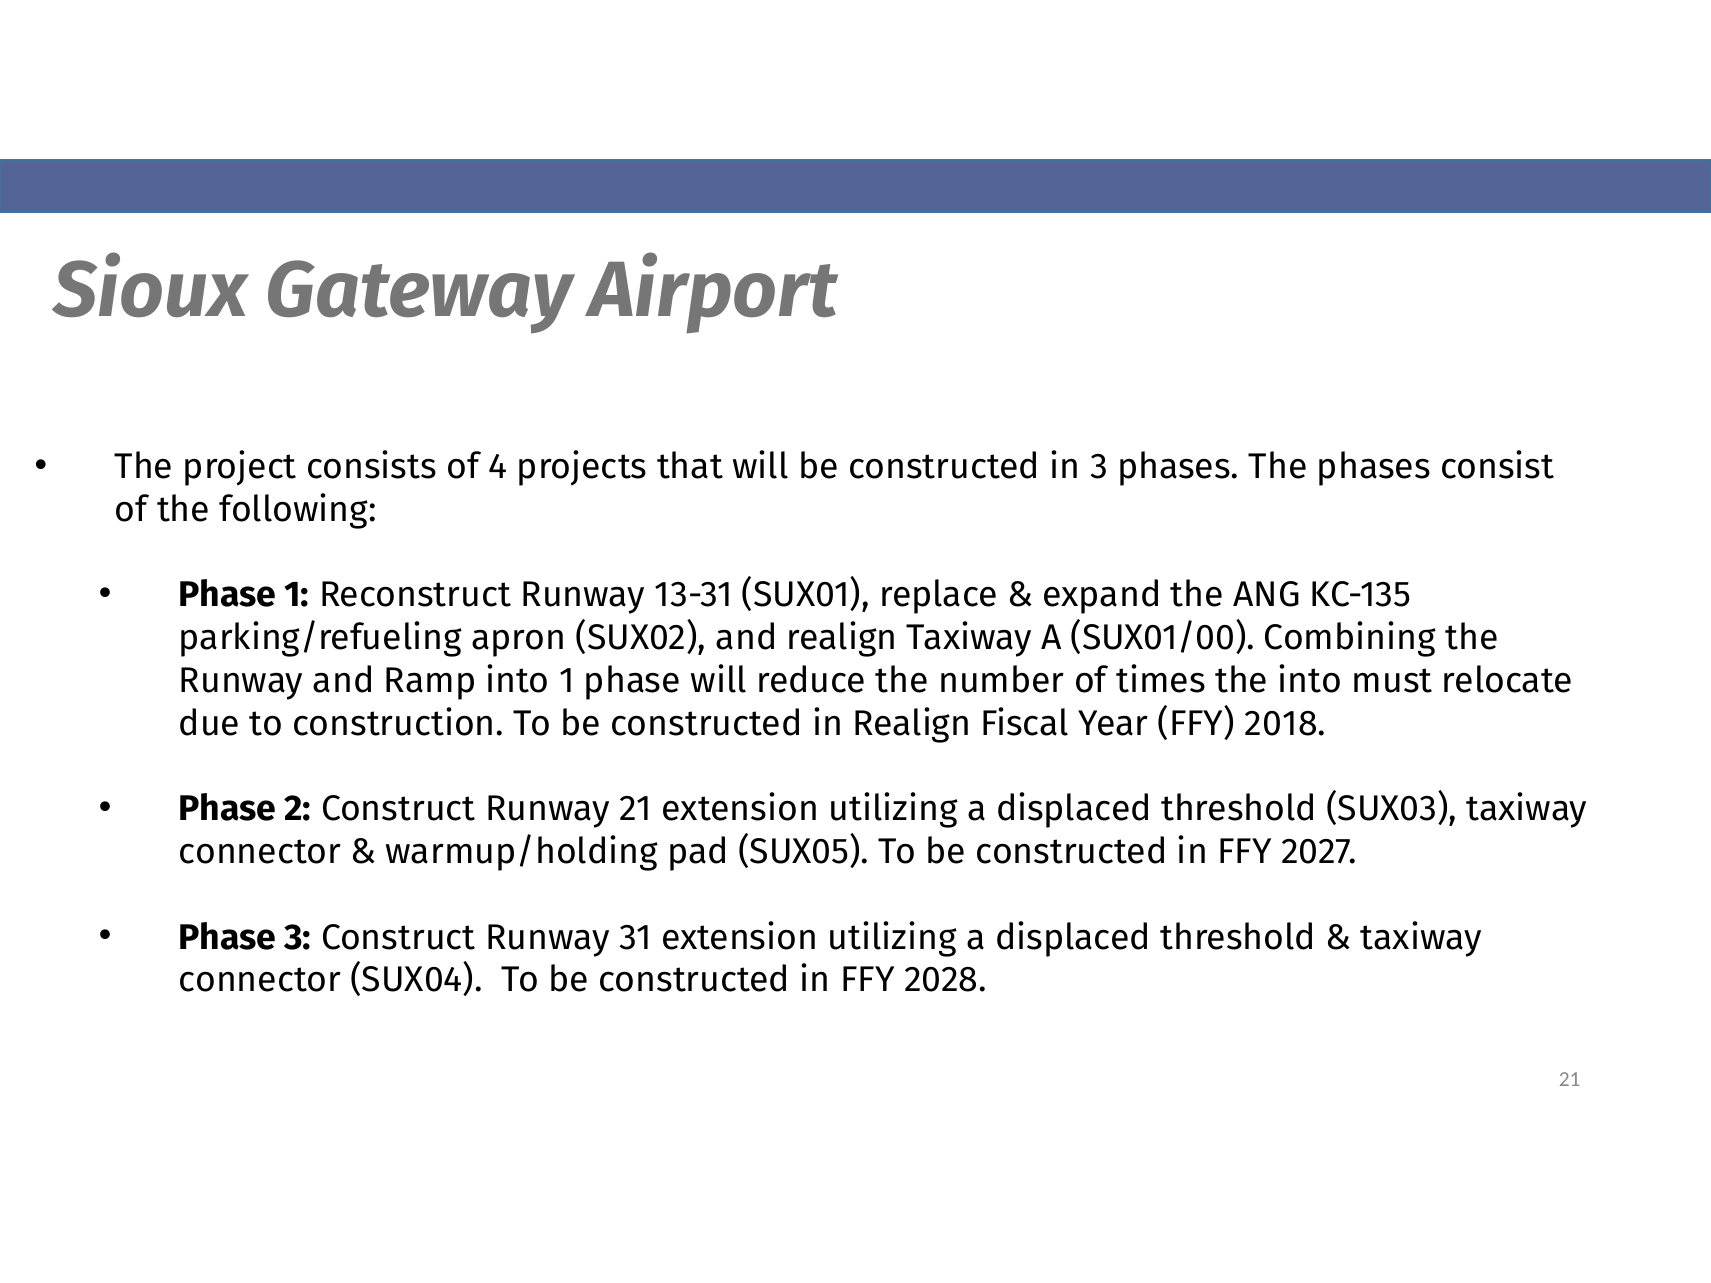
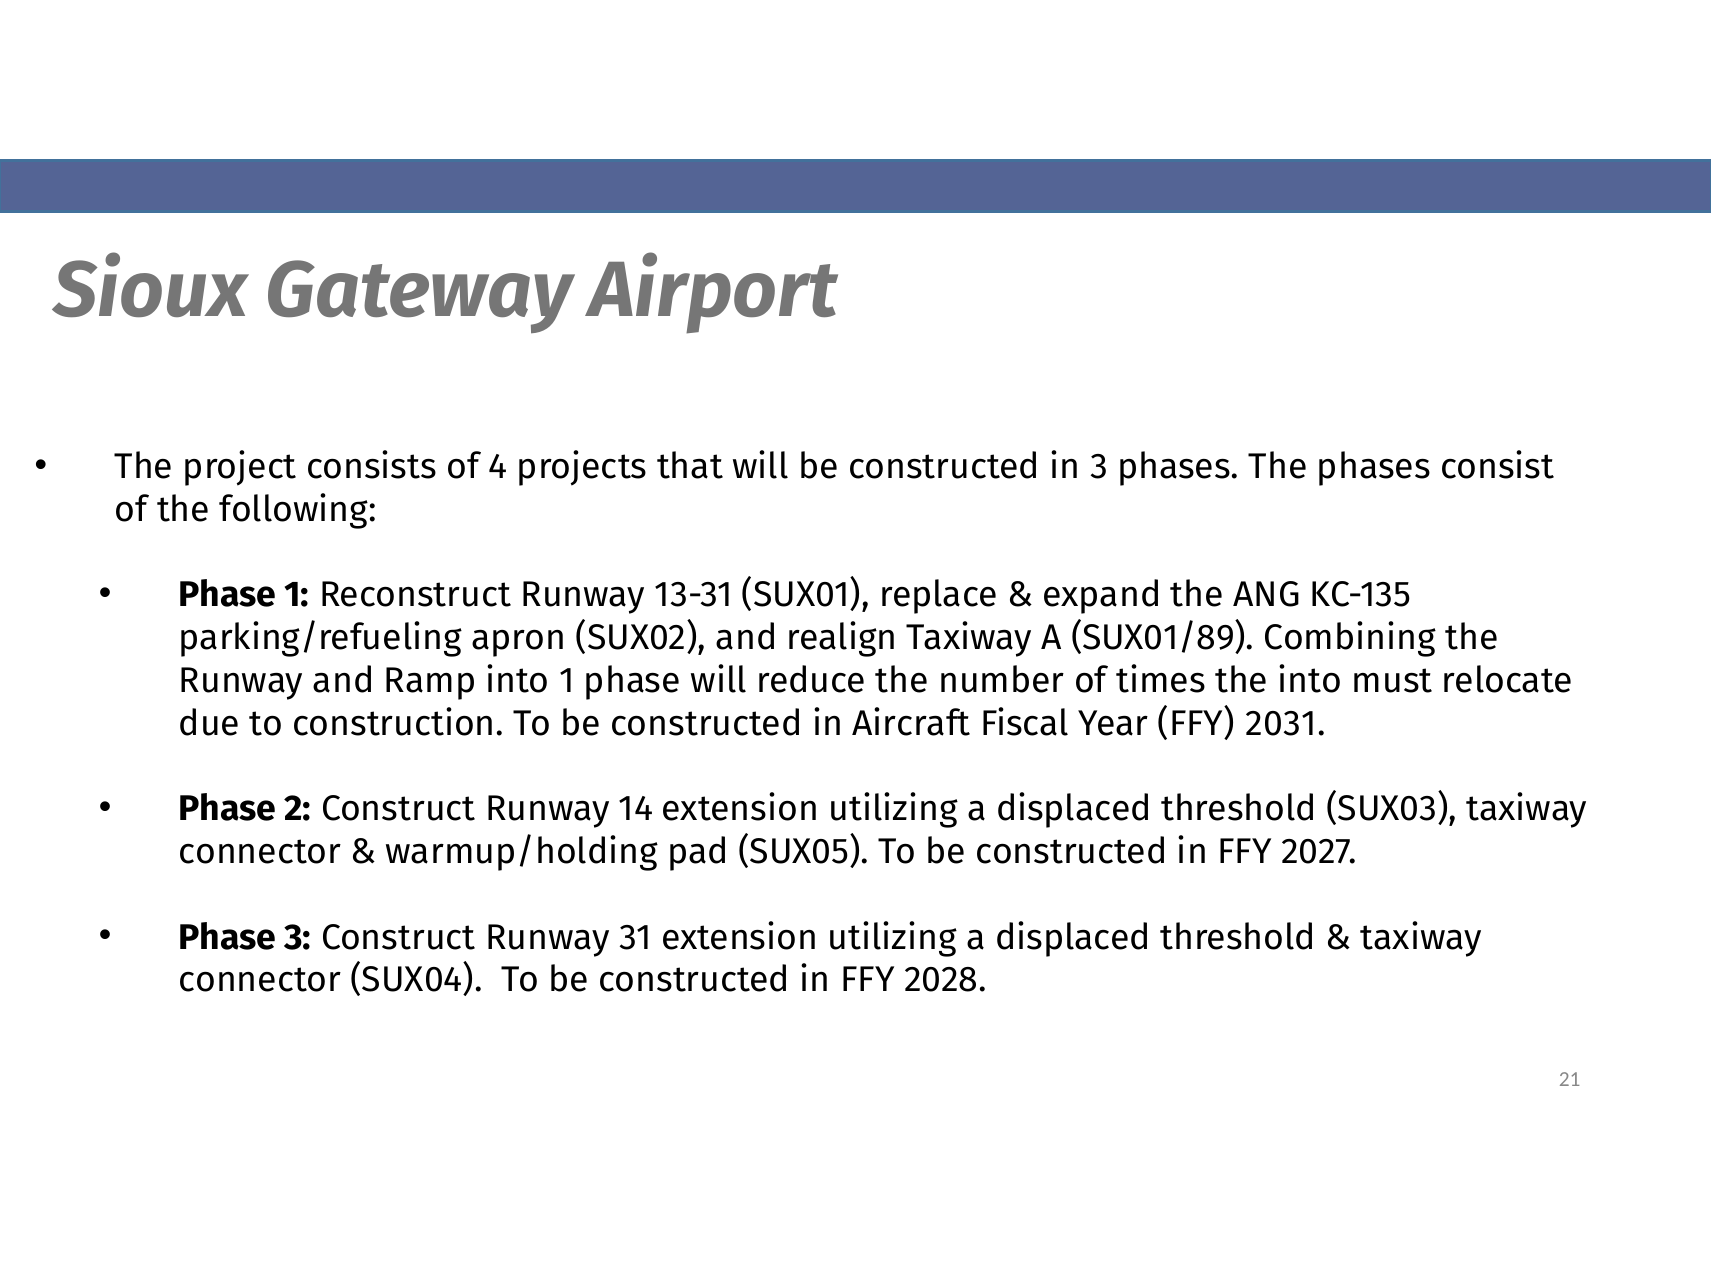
SUX01/00: SUX01/00 -> SUX01/89 (1163, 638)
in Realign: Realign -> Aircraft (912, 724)
2018: 2018 -> 2031 (1285, 724)
Runway 21: 21 -> 14 (636, 809)
